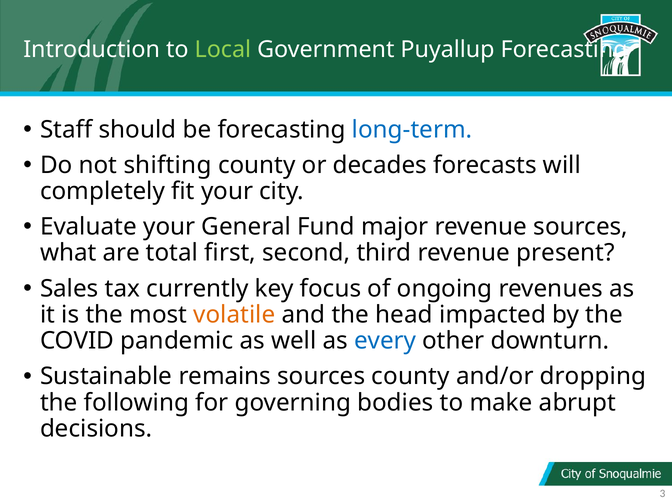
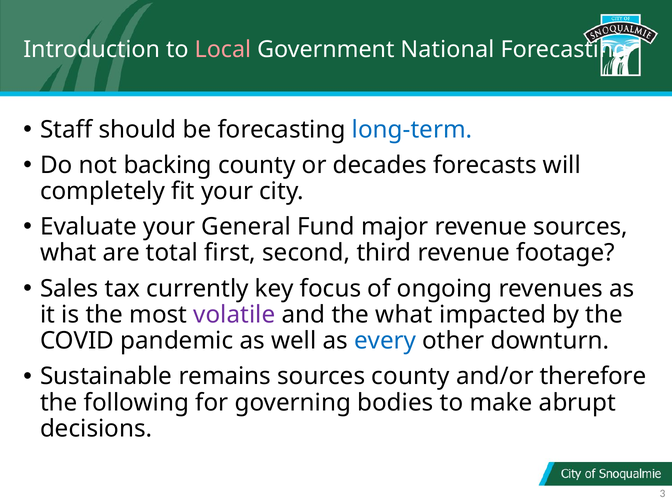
Local colour: light green -> pink (223, 50)
Puyallup: Puyallup -> National (447, 50)
shifting: shifting -> backing (168, 165)
present: present -> footage (566, 253)
volatile colour: orange -> purple (234, 315)
the head: head -> what (404, 315)
dropping: dropping -> therefore (593, 376)
